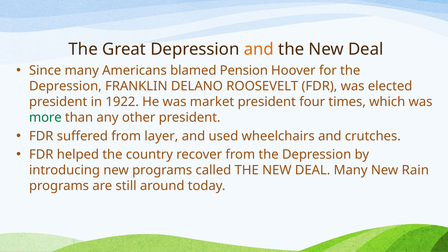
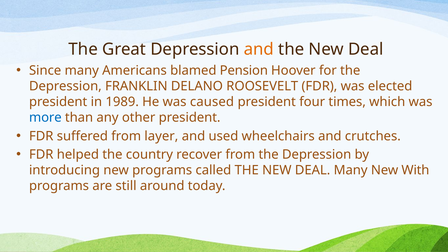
1922: 1922 -> 1989 (122, 102)
market: market -> caused (212, 102)
more colour: green -> blue (45, 118)
Rain: Rain -> With (415, 170)
